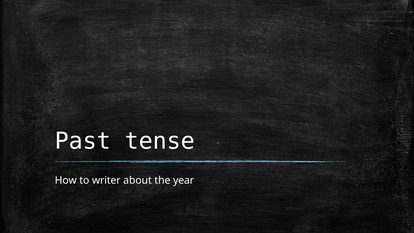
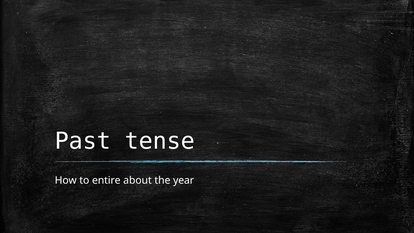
writer: writer -> entire (106, 180)
